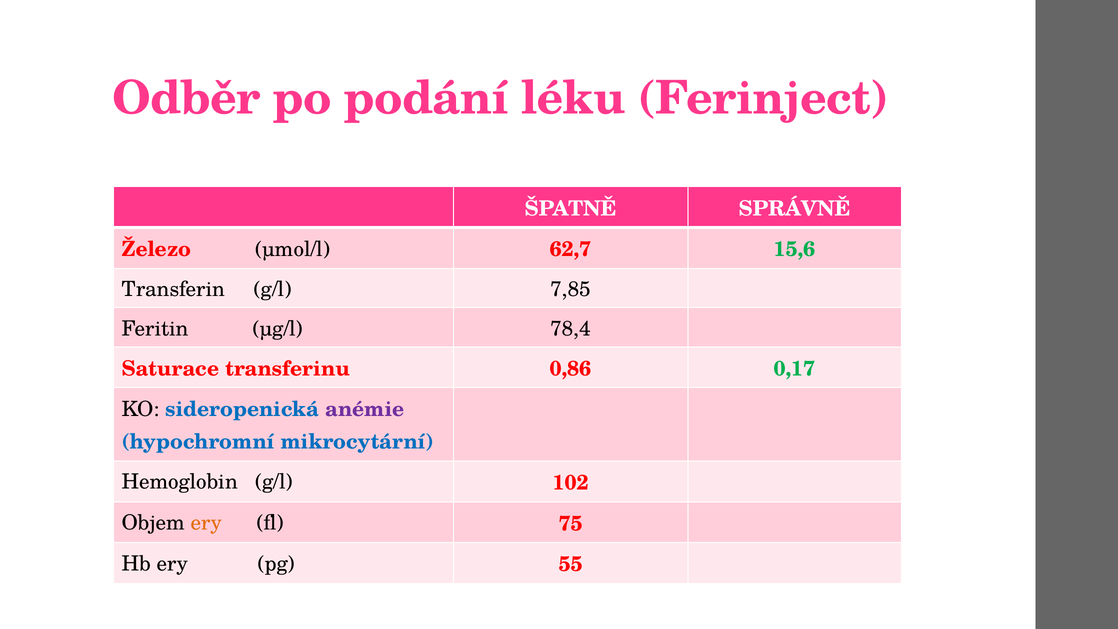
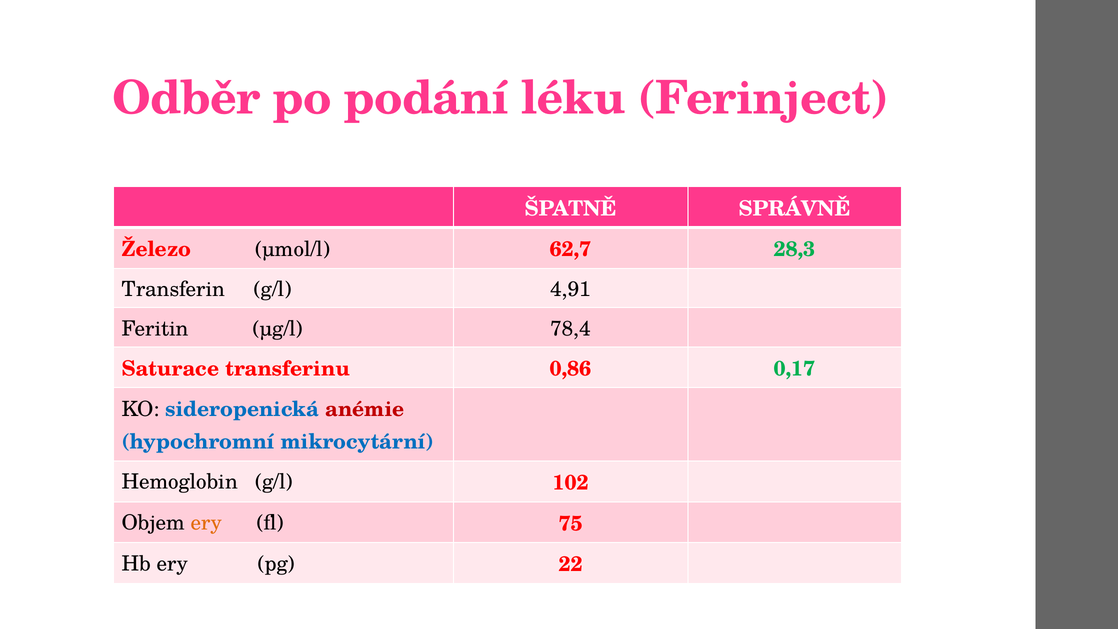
15,6: 15,6 -> 28,3 (795, 249)
7,85: 7,85 -> 4,91 (571, 289)
anémie colour: purple -> red (365, 409)
55: 55 -> 22 (571, 564)
